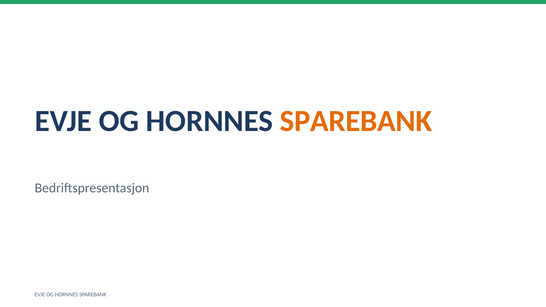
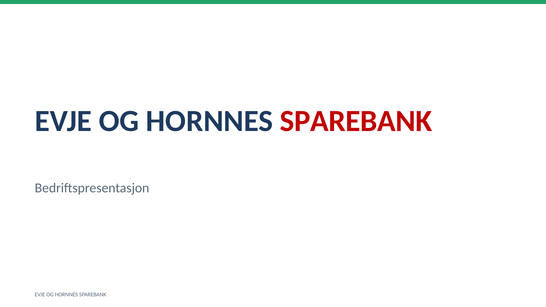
SPAREBANK colour: orange -> red (356, 121)
